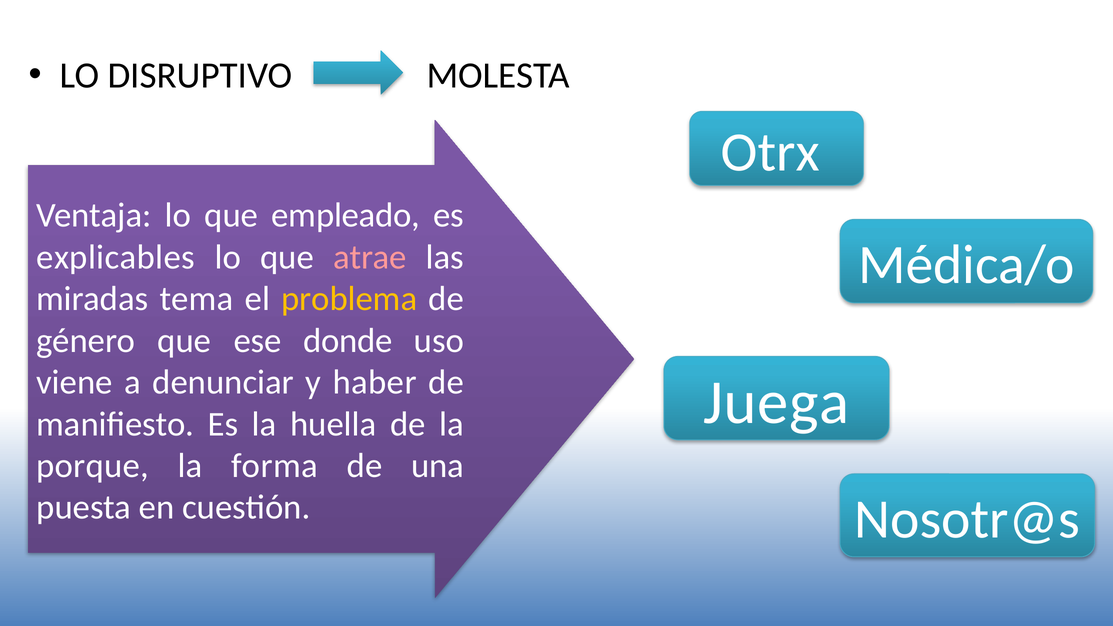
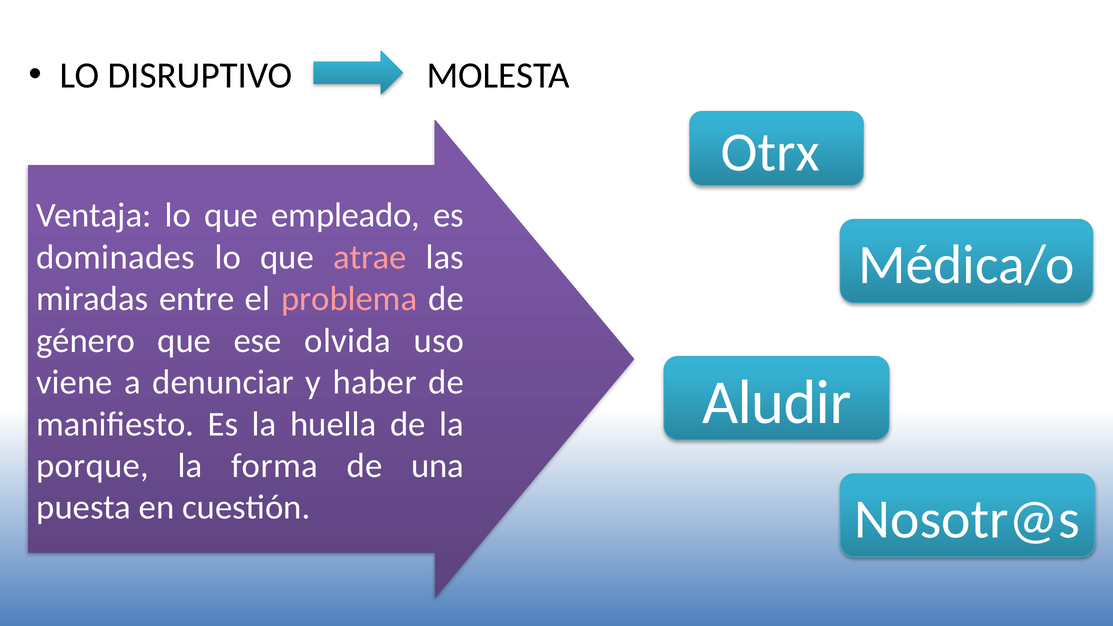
explicables: explicables -> dominades (116, 257)
tema: tema -> entre (197, 299)
problema colour: yellow -> pink (349, 299)
donde: donde -> olvida (348, 341)
Juega: Juega -> Aludir (777, 402)
